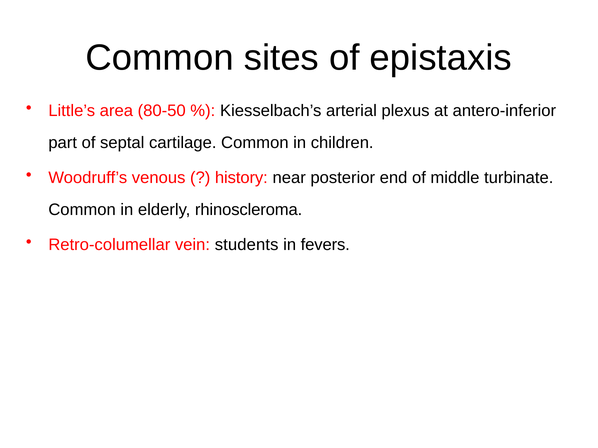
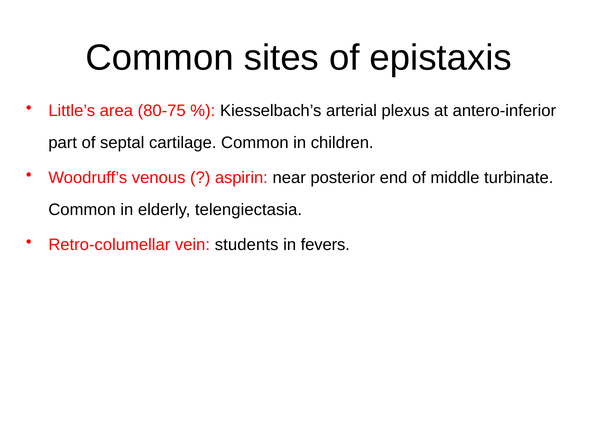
80-50: 80-50 -> 80-75 (162, 111)
history: history -> aspirin (241, 178)
rhinoscleroma: rhinoscleroma -> telengiectasia (249, 210)
